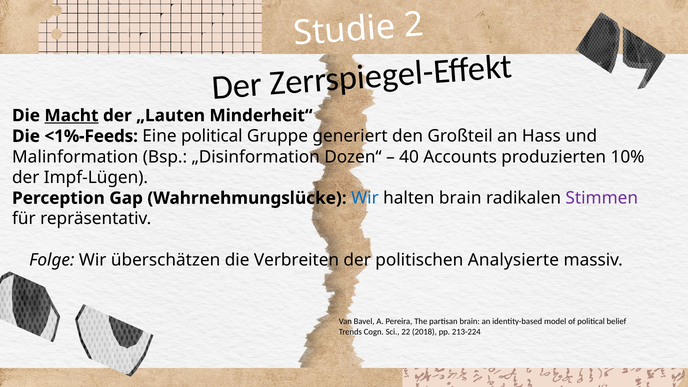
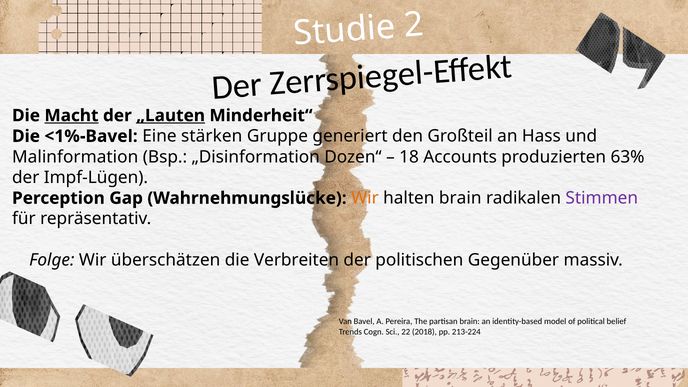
„Lauten underline: none -> present (171, 116)
<1%-Feeds: <1%-Feeds -> <1%-Bavel (91, 136)
Eine political: political -> stärken (212, 136)
40: 40 -> 18 (409, 157)
10%: 10% -> 63% (628, 157)
Wir colour: blue -> orange (365, 198)
Analysierte: Analysierte -> Gegenüber (513, 260)
